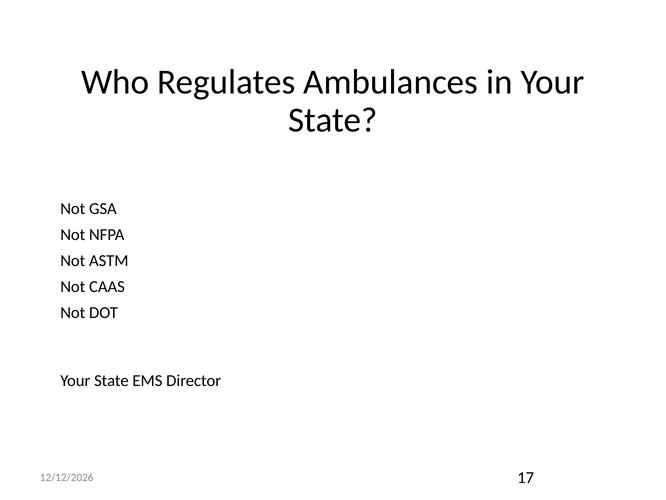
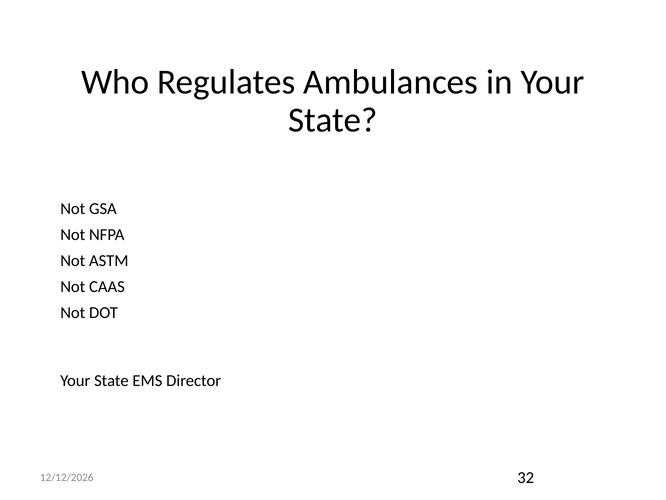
17: 17 -> 32 (526, 477)
